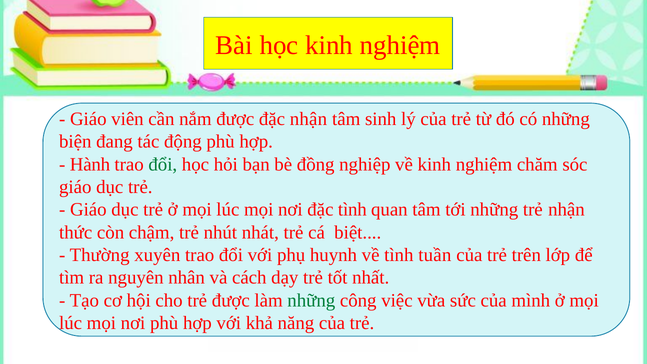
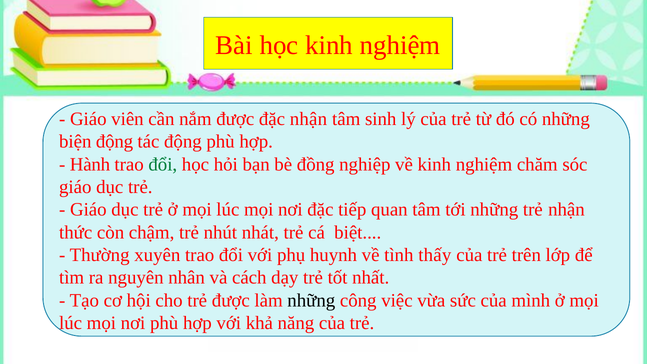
biện đang: đang -> động (115, 142)
đặc tình: tình -> tiếp (352, 210)
tuần: tuần -> thấy (435, 255)
những colour: green -> black (311, 300)
